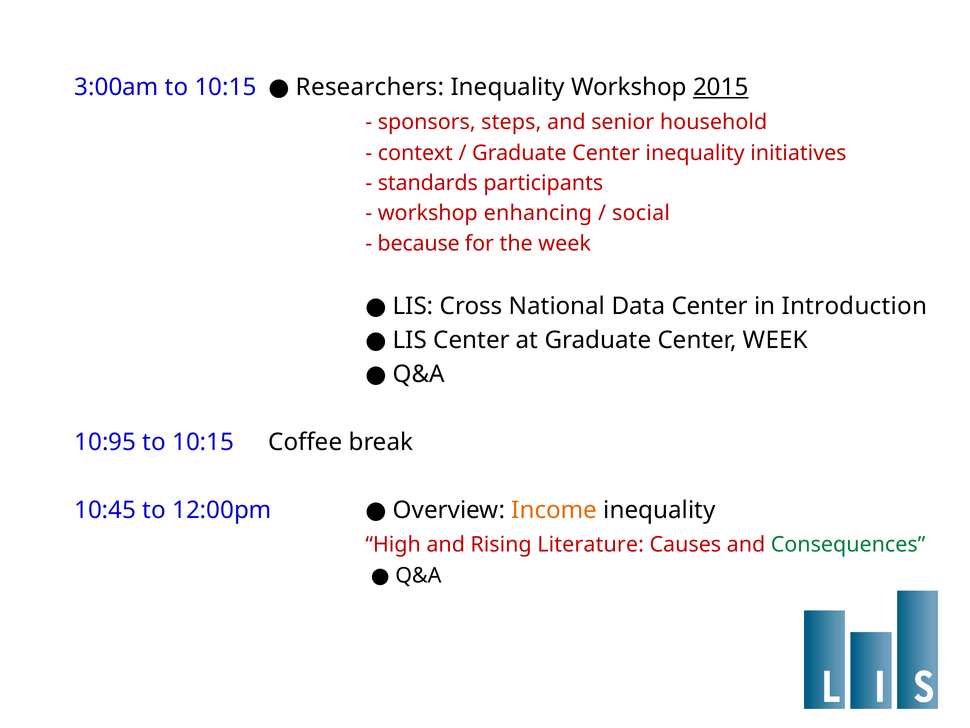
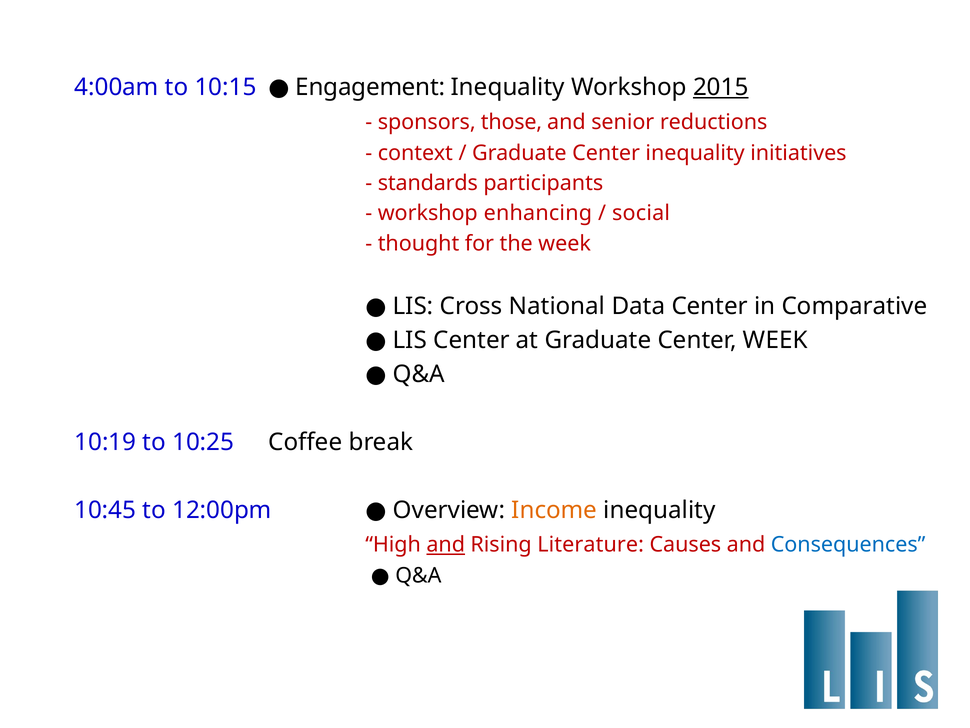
3:00am: 3:00am -> 4:00am (116, 87)
Researchers: Researchers -> Engagement (370, 87)
steps: steps -> those (511, 122)
household: household -> reductions (714, 122)
because: because -> thought (419, 243)
Introduction: Introduction -> Comparative (854, 306)
10:95: 10:95 -> 10:19 (105, 442)
10:15: 10:15 -> 10:25 (203, 442)
and underline: none -> present (446, 544)
Consequences colour: green -> blue (848, 544)
